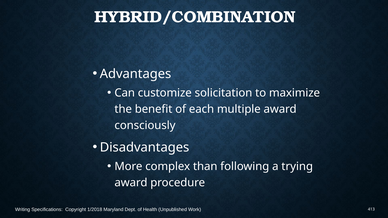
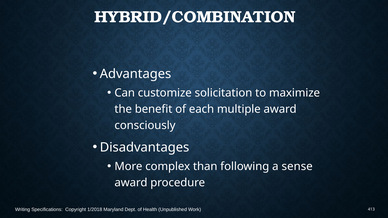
trying: trying -> sense (297, 167)
